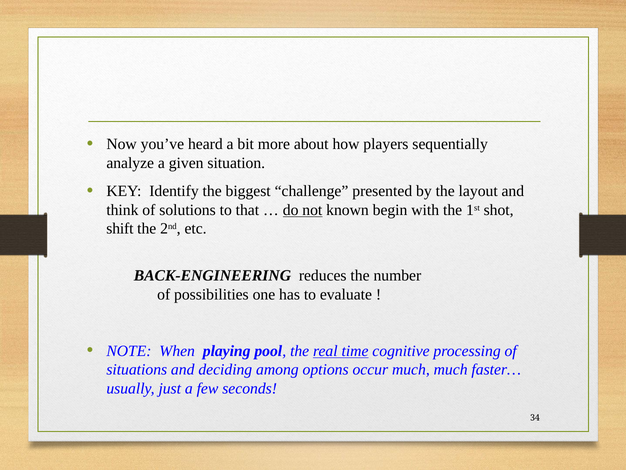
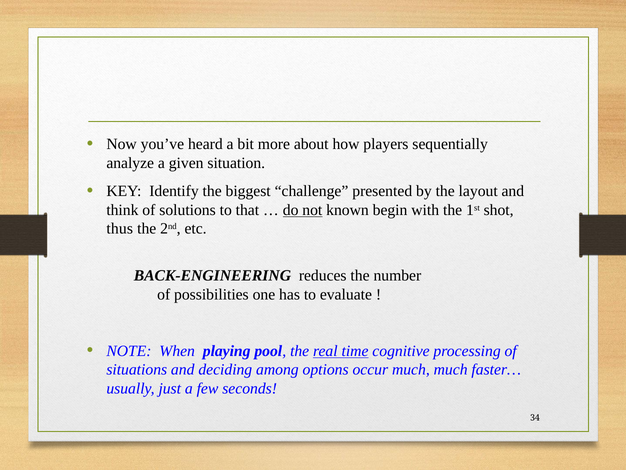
shift: shift -> thus (120, 228)
